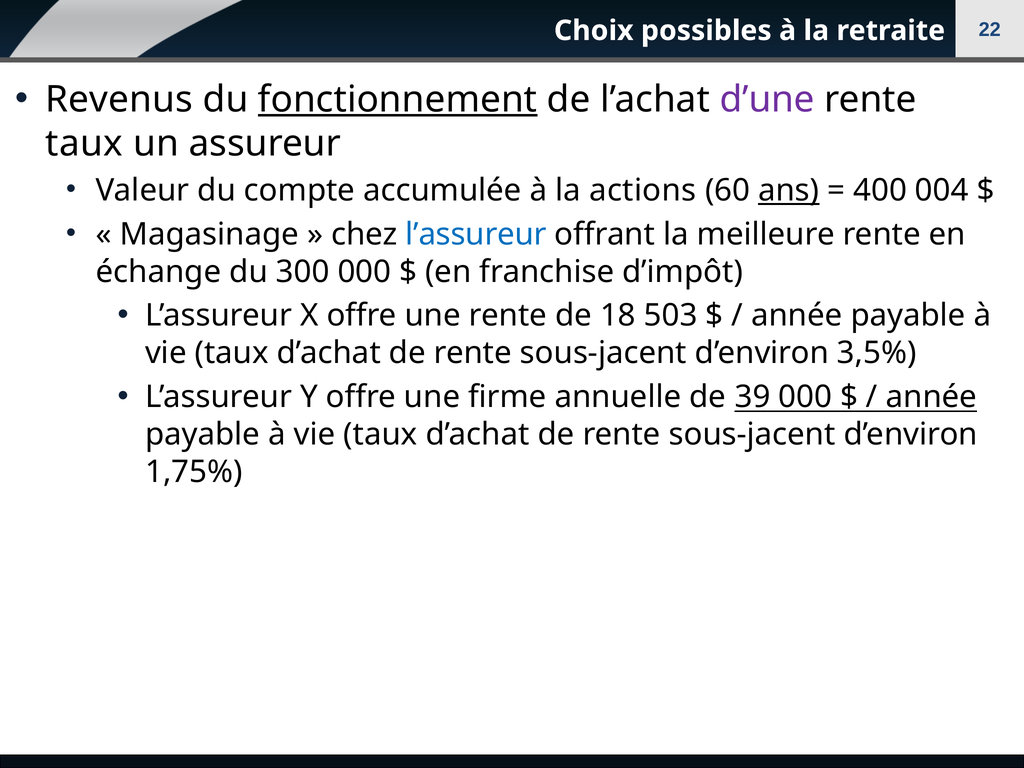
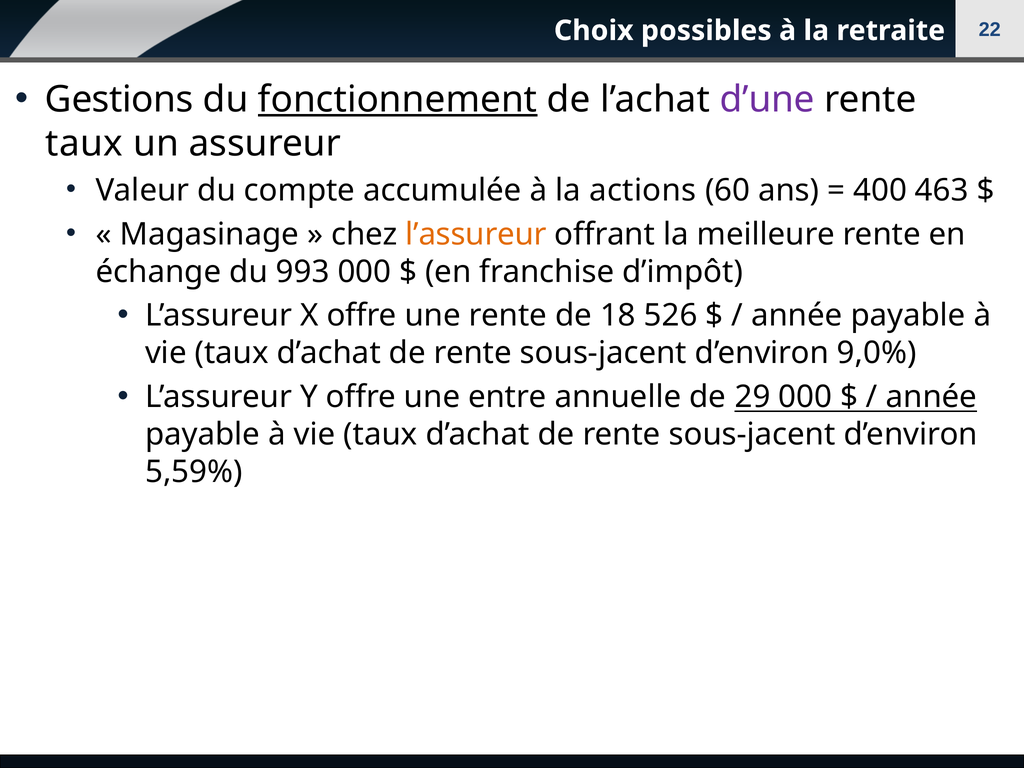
Revenus: Revenus -> Gestions (119, 99)
ans underline: present -> none (789, 190)
004: 004 -> 463 (942, 190)
l’assureur colour: blue -> orange (476, 234)
300: 300 -> 993 (303, 272)
503: 503 -> 526 (671, 316)
3,5%: 3,5% -> 9,0% (877, 353)
firme: firme -> entre (507, 397)
39: 39 -> 29 (753, 397)
1,75%: 1,75% -> 5,59% (194, 472)
